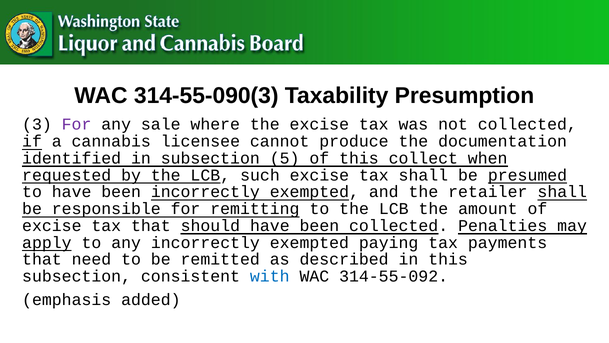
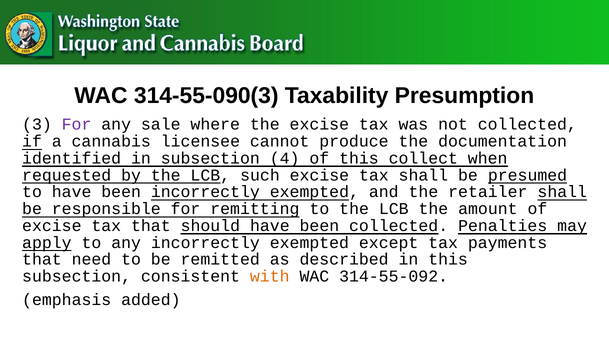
5: 5 -> 4 (285, 158)
paying: paying -> except (389, 242)
with colour: blue -> orange (270, 276)
